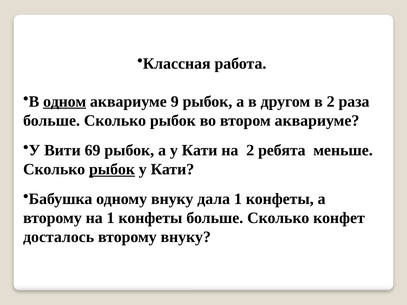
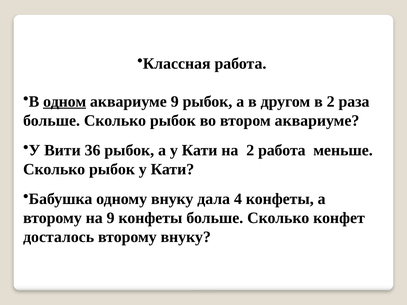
69: 69 -> 36 (93, 150)
2 ребята: ребята -> работа (282, 150)
рыбок underline: present -> none (112, 169)
дала 1: 1 -> 4 (238, 199)
на 1: 1 -> 9 (111, 218)
